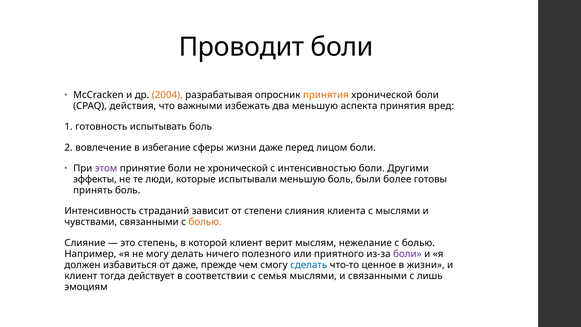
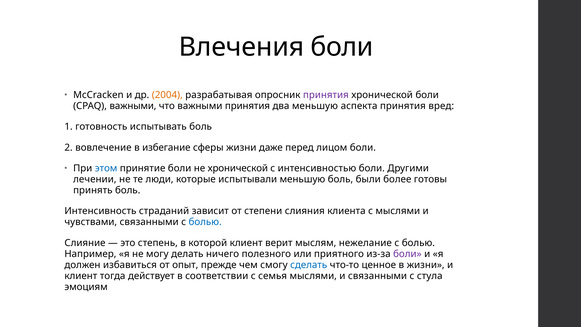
Проводит: Проводит -> Влечения (241, 47)
принятия colour: orange -> purple (326, 95)
CPAQ действия: действия -> важными (133, 106)
важными избежать: избежать -> принятия (247, 106)
этом colour: purple -> blue (106, 168)
эффекты: эффекты -> лечении (95, 179)
болью colour: orange -> blue (205, 222)
от даже: даже -> опыт (185, 265)
лишь: лишь -> стула (430, 276)
